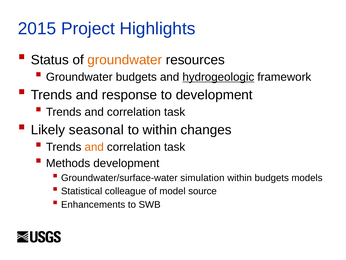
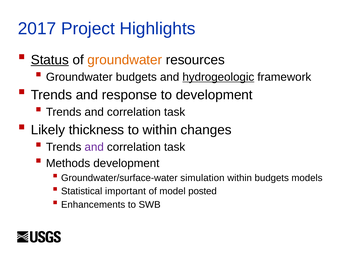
2015: 2015 -> 2017 (37, 29)
Status underline: none -> present (50, 60)
seasonal: seasonal -> thickness (97, 130)
and colour: orange -> purple (94, 147)
colleague: colleague -> important (125, 191)
source: source -> posted (203, 191)
